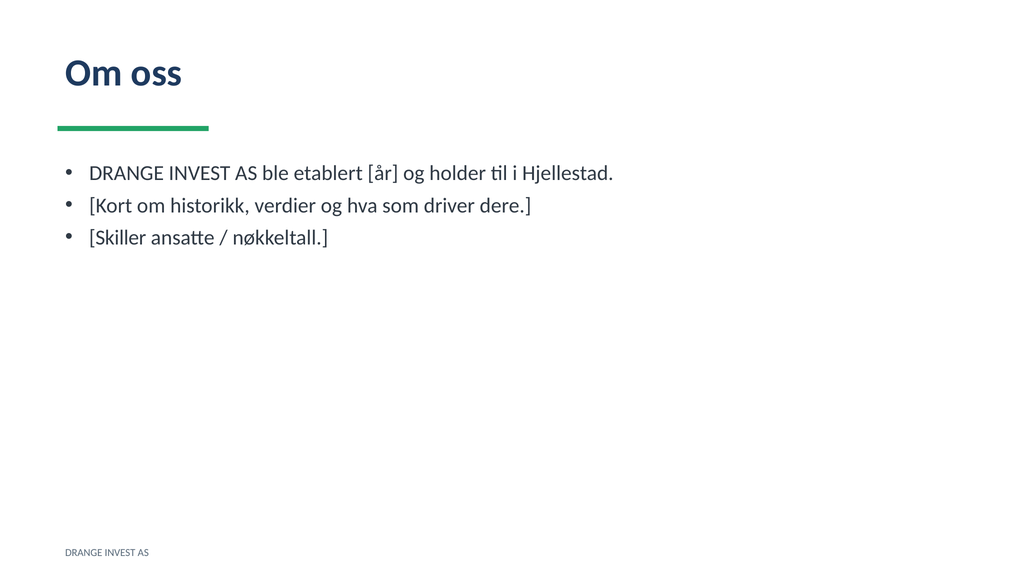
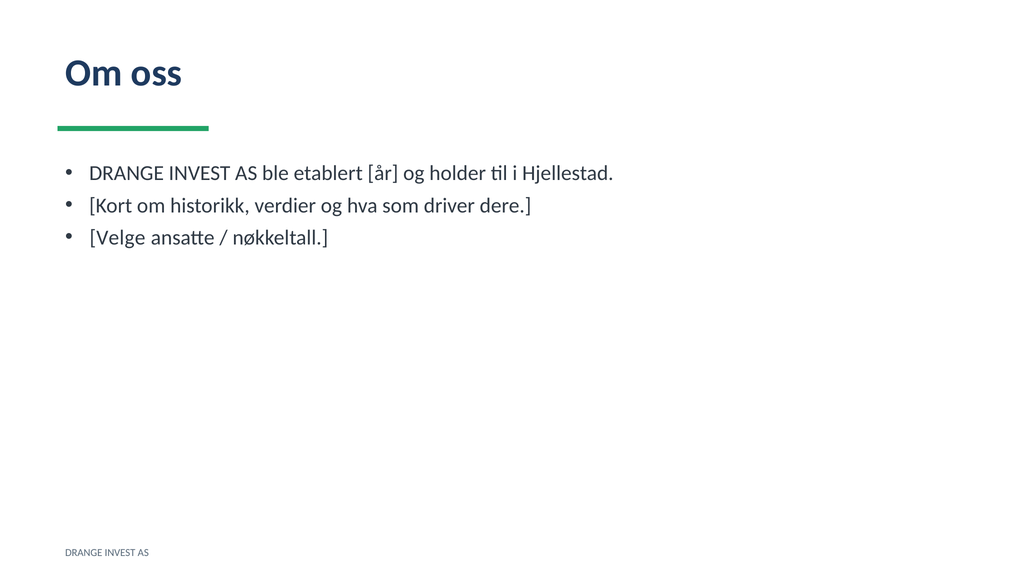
Skiller: Skiller -> Velge (117, 237)
